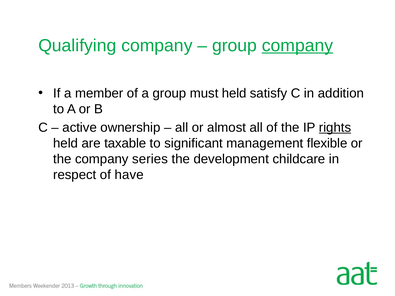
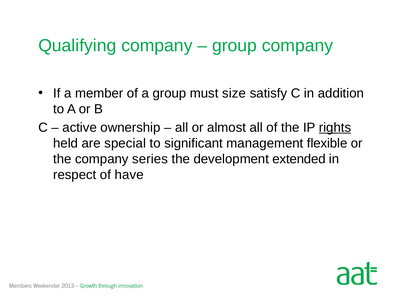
company underline: present -> none (297, 46)
must held: held -> size (234, 93)
taxable: taxable -> special (125, 143)
childcare: childcare -> extended (299, 159)
